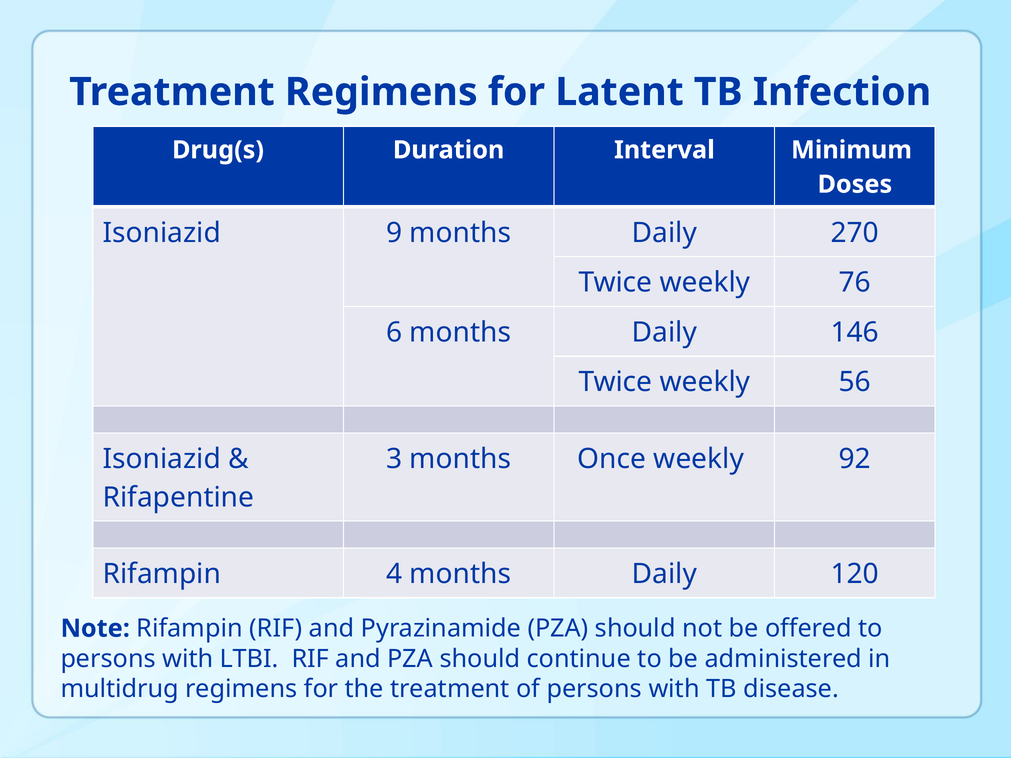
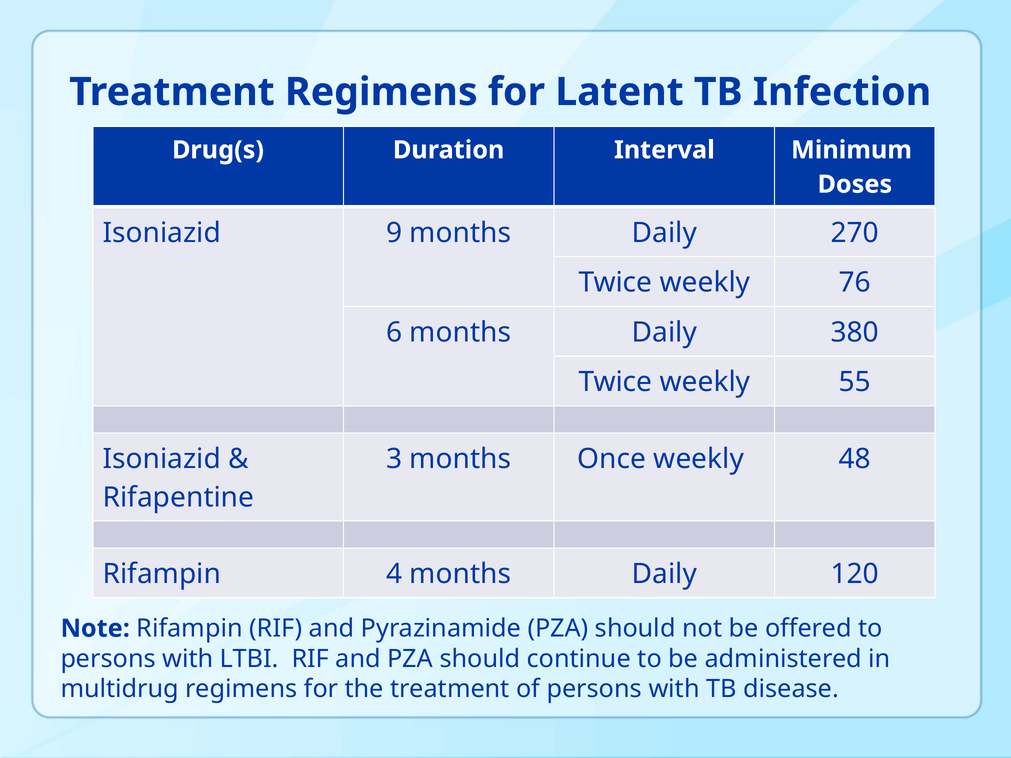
146: 146 -> 380 (855, 333)
56: 56 -> 55 (855, 382)
92: 92 -> 48 (855, 459)
